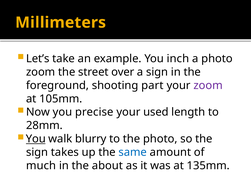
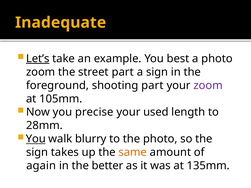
Millimeters: Millimeters -> Inadequate (61, 23)
Let’s underline: none -> present (38, 59)
inch: inch -> best (178, 59)
street over: over -> part (123, 72)
same colour: blue -> orange (133, 152)
much: much -> again (41, 166)
about: about -> better (108, 166)
